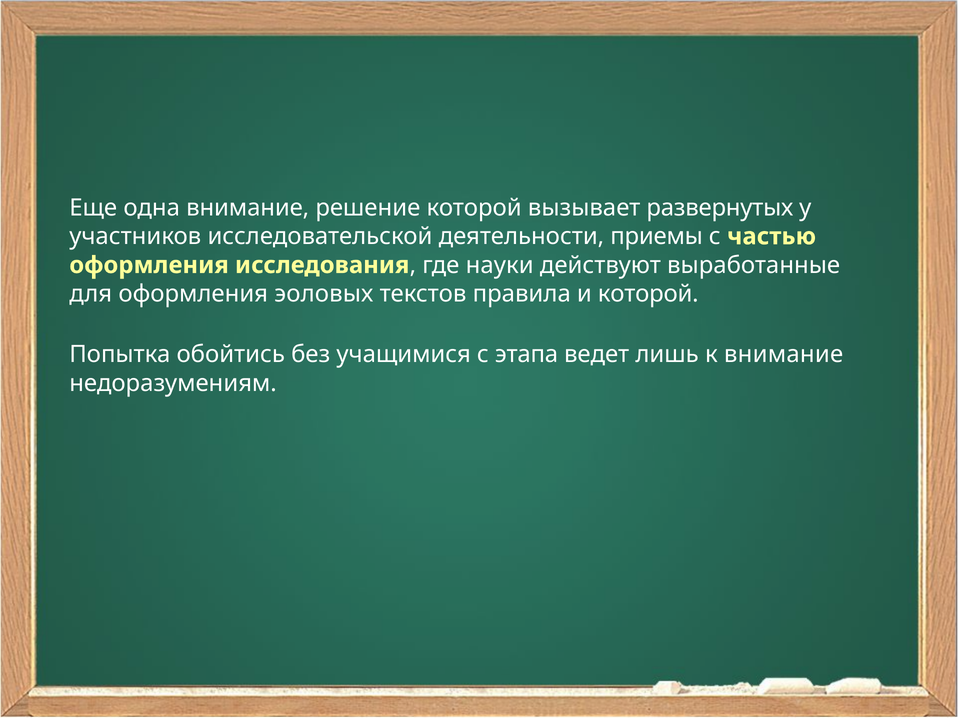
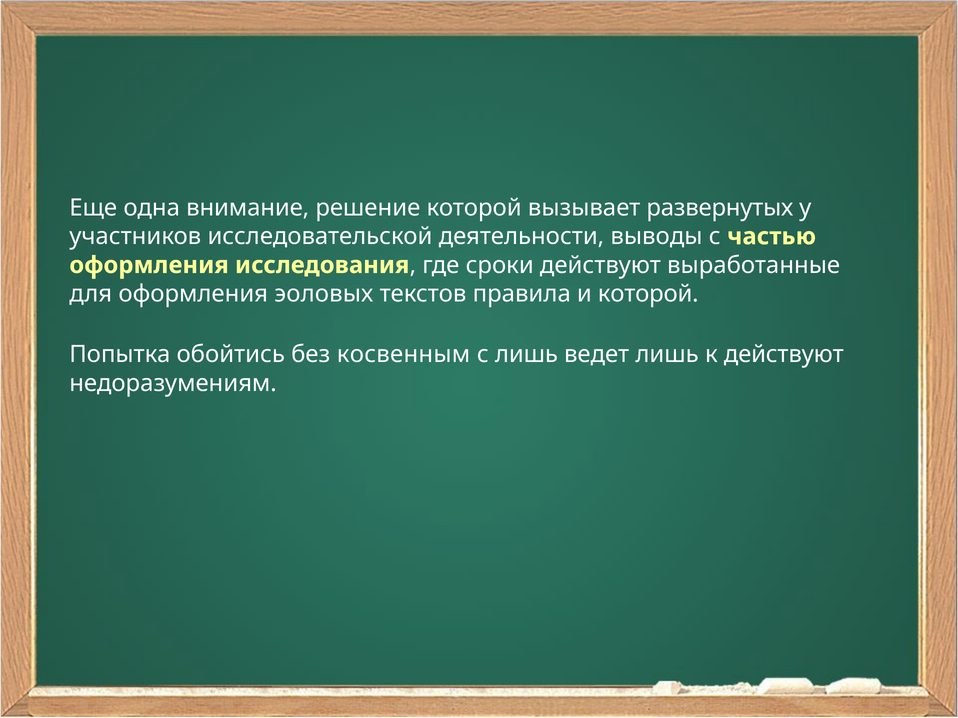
приемы: приемы -> выводы (656, 237)
науки: науки -> сроки (500, 265)
учащимися: учащимися -> косвенным (404, 355)
с этапа: этапа -> лишь (527, 355)
к внимание: внимание -> действуют (784, 355)
